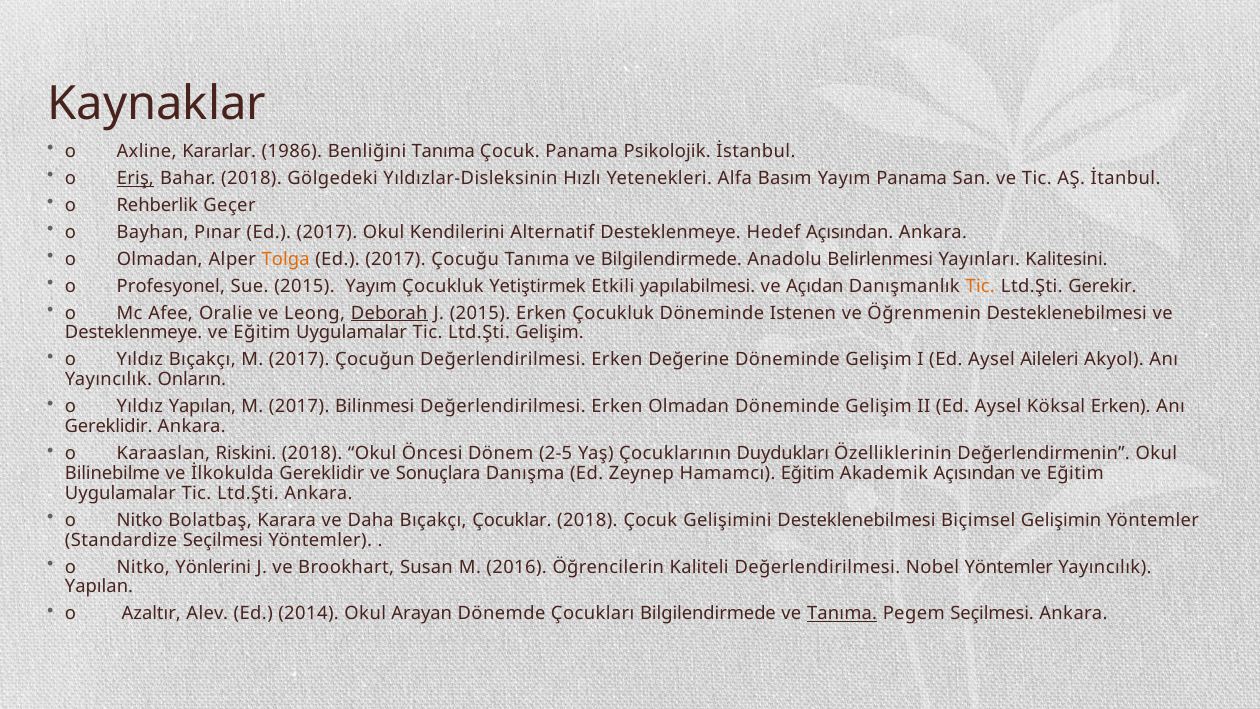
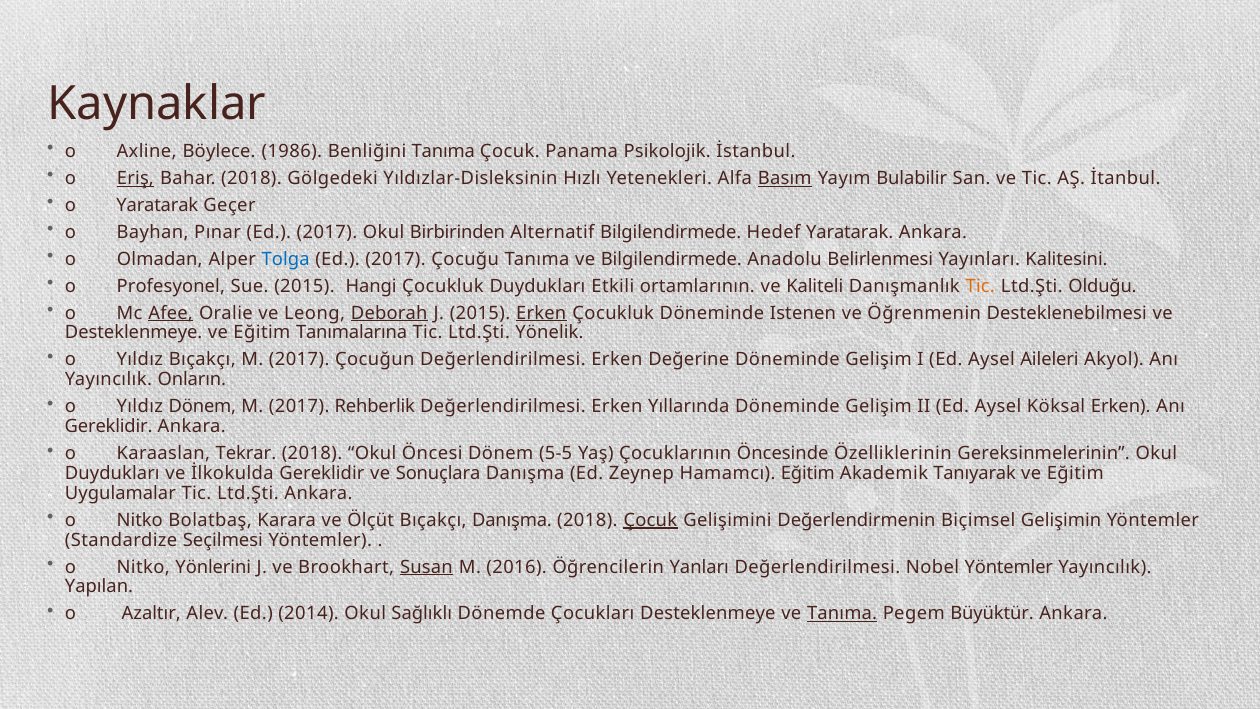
Kararlar: Kararlar -> Böylece (219, 151)
Basım underline: none -> present (785, 178)
Yayım Panama: Panama -> Bulabilir (912, 178)
o Rehberlik: Rehberlik -> Yaratarak (157, 205)
Kendilerini: Kendilerini -> Birbirinden (457, 232)
Alternatif Desteklenmeye: Desteklenmeye -> Bilgilendirmede (671, 232)
Hedef Açısından: Açısından -> Yaratarak (850, 232)
Tolga colour: orange -> blue (286, 259)
2015 Yayım: Yayım -> Hangi (371, 286)
Çocukluk Yetiştirmek: Yetiştirmek -> Duydukları (537, 286)
yapılabilmesi: yapılabilmesi -> ortamlarının (697, 286)
Açıdan: Açıdan -> Kaliteli (815, 286)
Gerekir: Gerekir -> Olduğu (1103, 286)
Afee underline: none -> present (171, 313)
Erken underline: none -> present (541, 313)
Uygulamalar: Uygulamalar -> Tanımalarına (352, 333)
Ltd.Şti Gelişim: Gelişim -> Yönelik (550, 333)
Yıldız Yapılan: Yapılan -> Dönem (202, 406)
Bilinmesi: Bilinmesi -> Rehberlik (375, 406)
Erken Olmadan: Olmadan -> Yıllarında (689, 406)
Riskini: Riskini -> Tekrar (246, 453)
2-5: 2-5 -> 5-5 (556, 453)
Duydukları: Duydukları -> Öncesinde (783, 453)
Değerlendirmenin: Değerlendirmenin -> Gereksinmelerinin (1044, 453)
Bilinebilme: Bilinebilme -> Duydukları (112, 473)
Akademik Açısından: Açısından -> Tanıyarak (975, 473)
Daha: Daha -> Ölçüt (371, 520)
Bıçakçı Çocuklar: Çocuklar -> Danışma (512, 520)
Çocuk underline: none -> present (650, 520)
Gelişimini Desteklenebilmesi: Desteklenebilmesi -> Değerlendirmenin (856, 520)
Susan underline: none -> present (426, 567)
Kaliteli: Kaliteli -> Yanları (699, 567)
Arayan: Arayan -> Sağlıklı (422, 614)
Çocukları Bilgilendirmede: Bilgilendirmede -> Desteklenmeye (708, 614)
Pegem Seçilmesi: Seçilmesi -> Büyüktür (992, 614)
